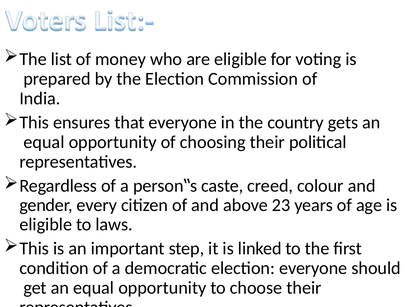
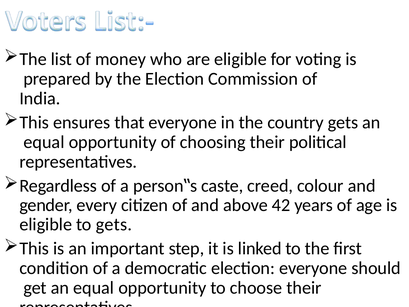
23: 23 -> 42 (281, 205)
to laws: laws -> gets (114, 224)
